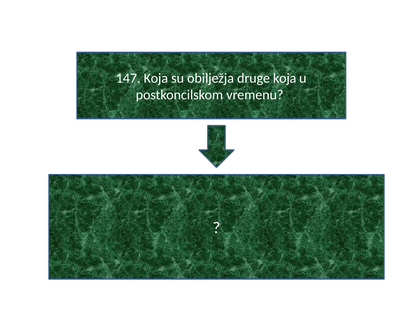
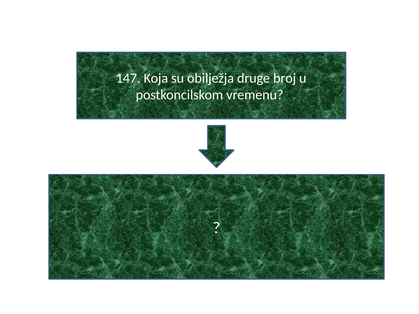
koja: koja -> broj (285, 78)
